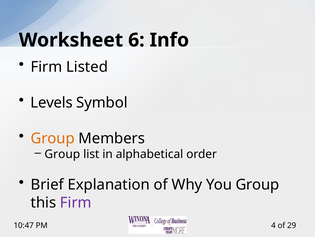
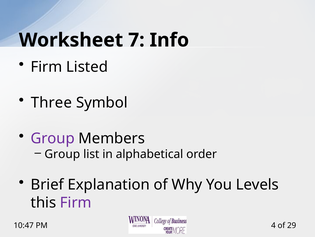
6: 6 -> 7 (136, 40)
Levels: Levels -> Three (51, 102)
Group colour: orange -> purple (53, 138)
You Group: Group -> Levels (257, 184)
